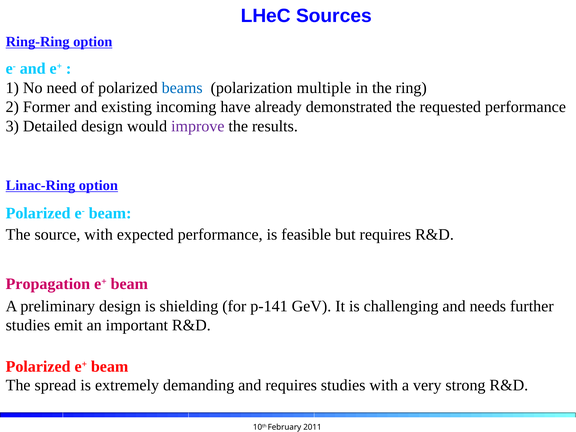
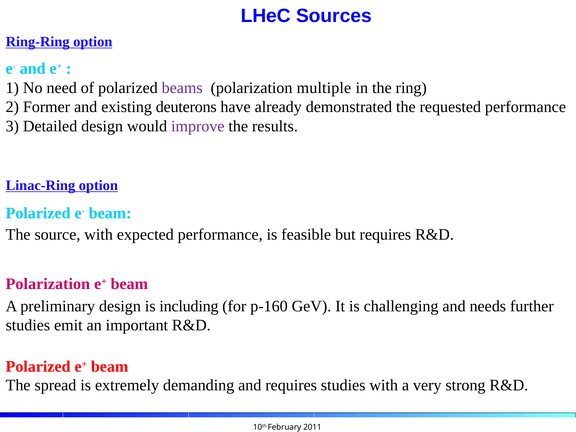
beams colour: blue -> purple (182, 88)
incoming: incoming -> deuterons (186, 107)
Propagation: Propagation -> Polarization (48, 284)
shielding: shielding -> including (189, 306)
p-141: p-141 -> p-160 (269, 306)
